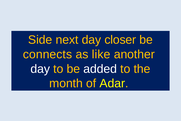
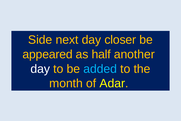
connects: connects -> appeared (48, 54)
like: like -> half (101, 54)
added colour: white -> light blue (100, 69)
